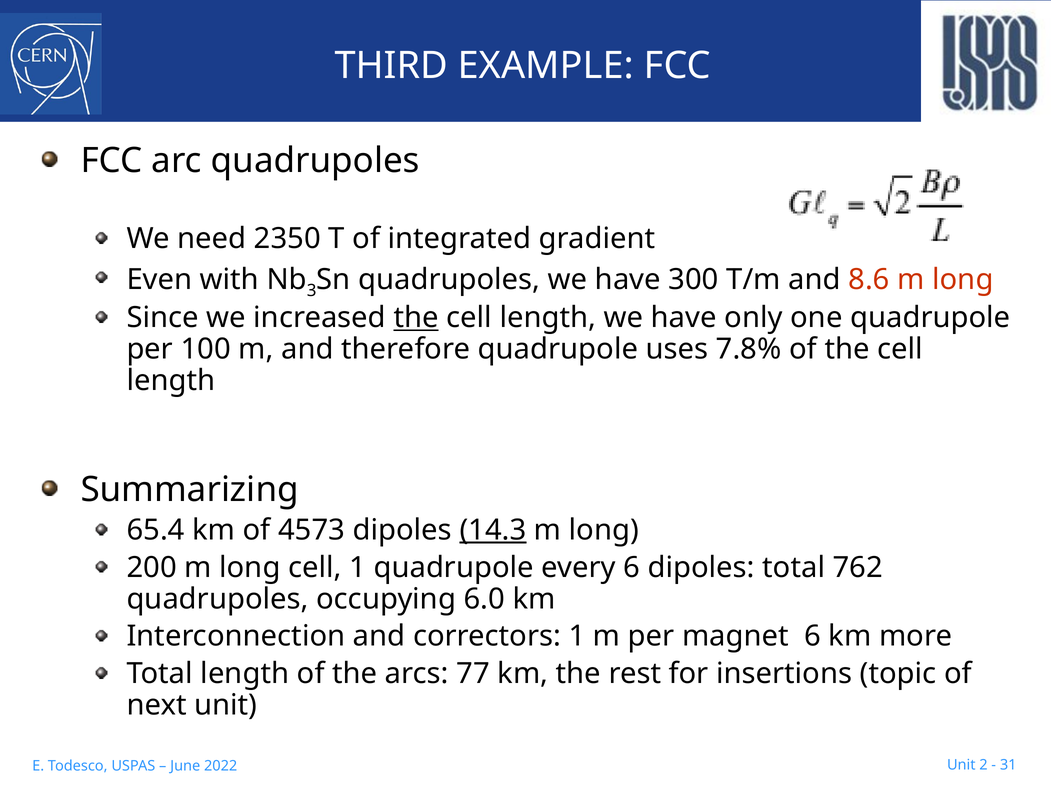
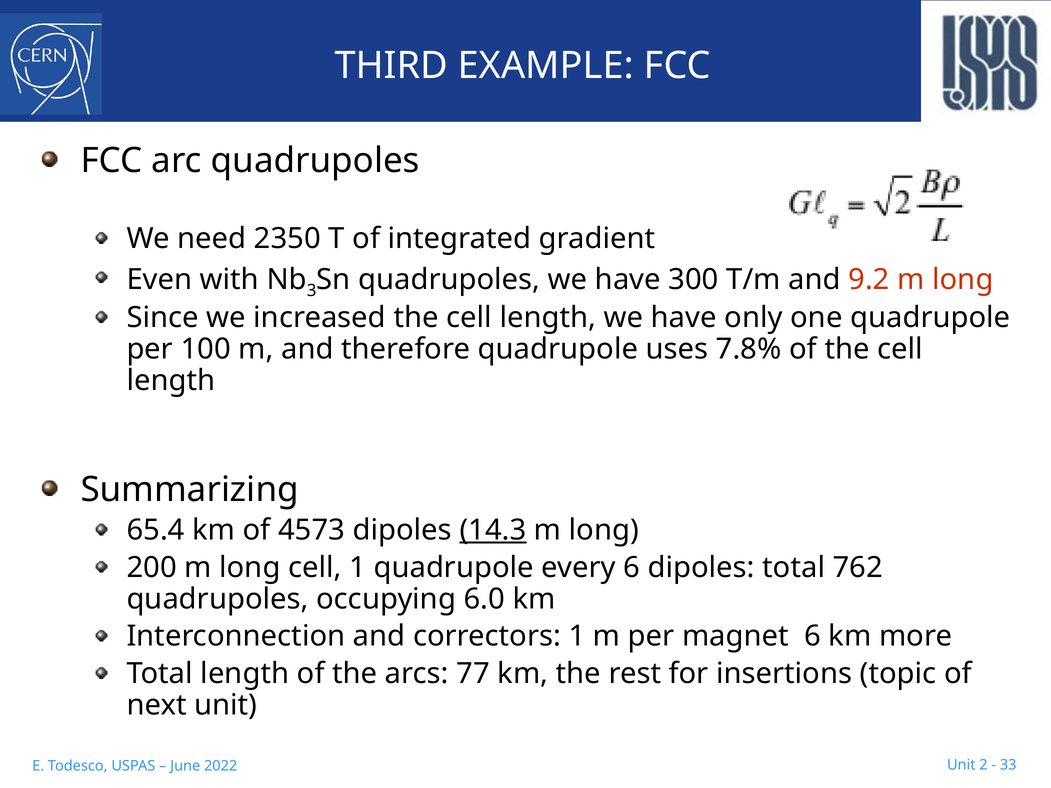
8.6: 8.6 -> 9.2 (869, 280)
the underline: present -> none (416, 318)
31: 31 -> 33 (1008, 765)
